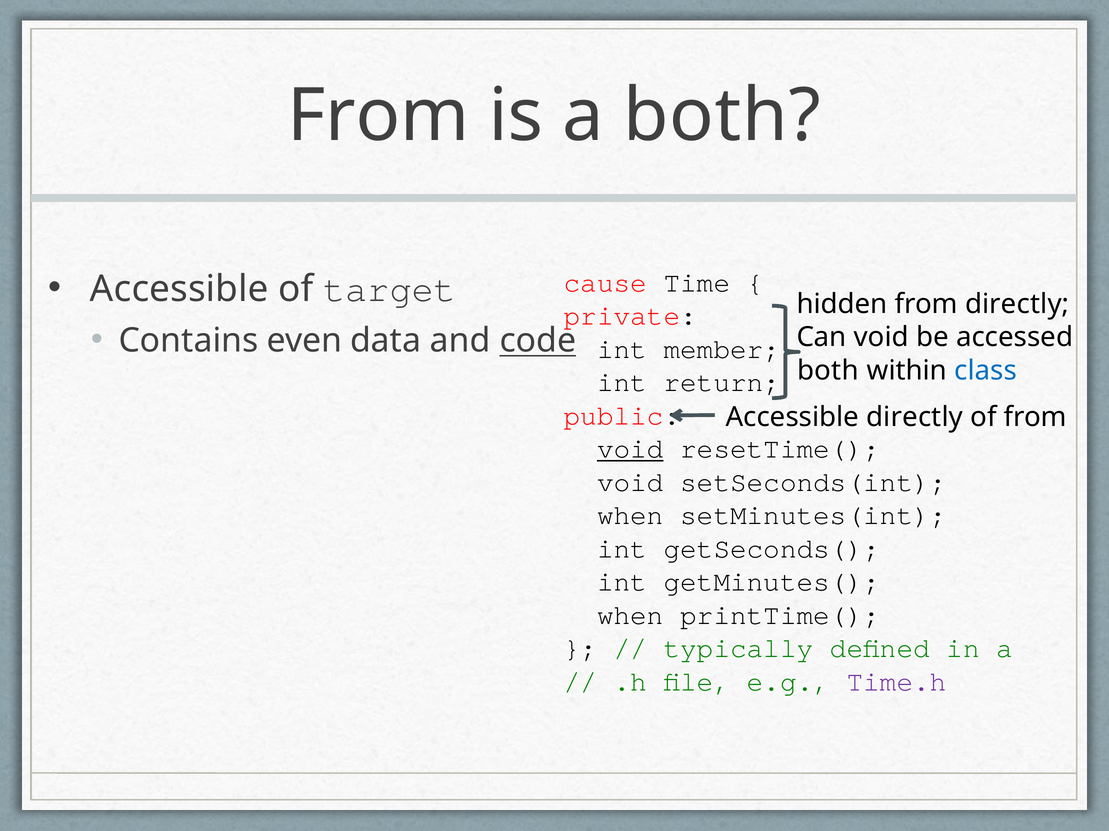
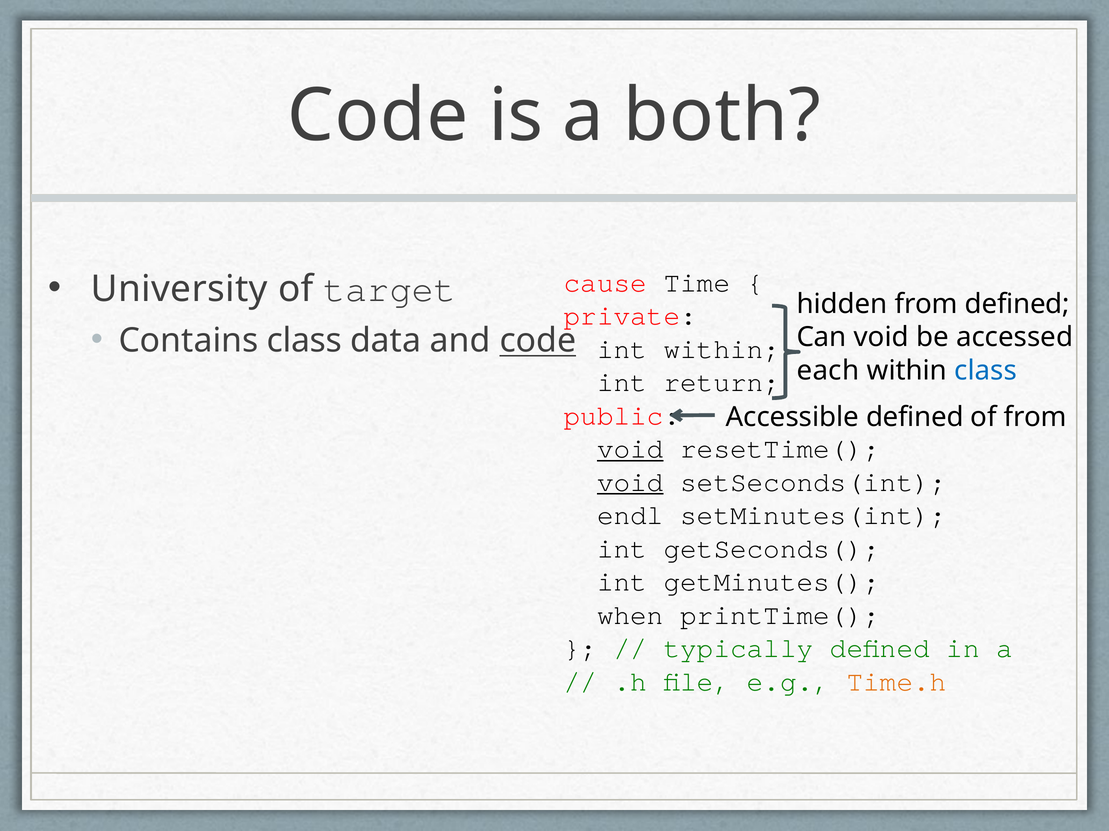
From: From -> Code (378, 116)
Accessible: Accessible -> University (179, 289)
from directly: directly -> defined (1017, 304)
Contains even: even -> class (304, 341)
int member: member -> within (722, 349)
both: both -> each (828, 371)
Accessible directly: directly -> defined (915, 417)
void underline: none -> present (630, 482)
when: when -> endl (630, 516)
Time.h colour: purple -> orange (897, 682)
